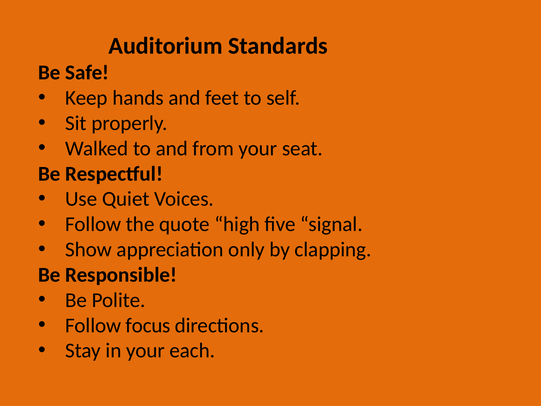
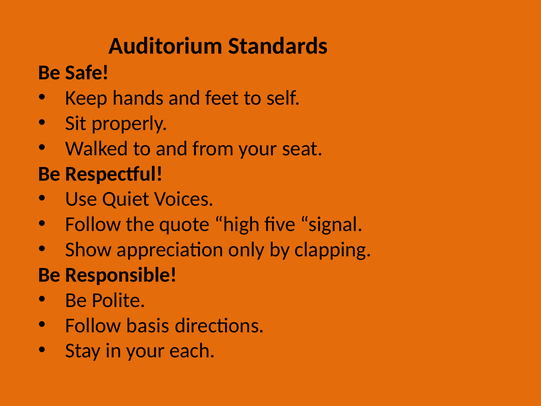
focus: focus -> basis (148, 325)
